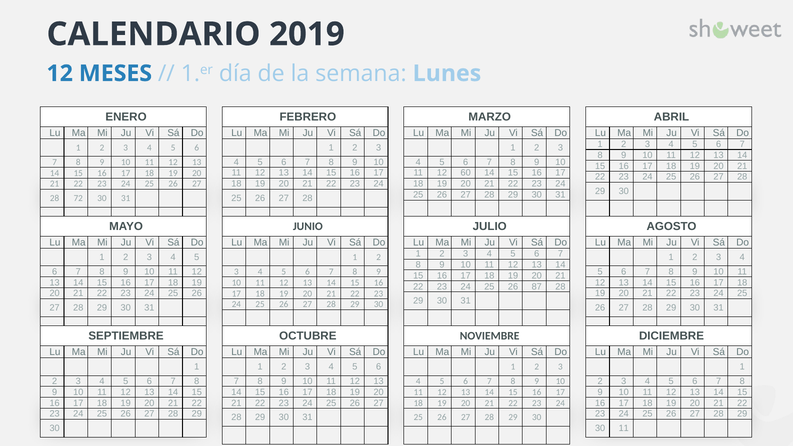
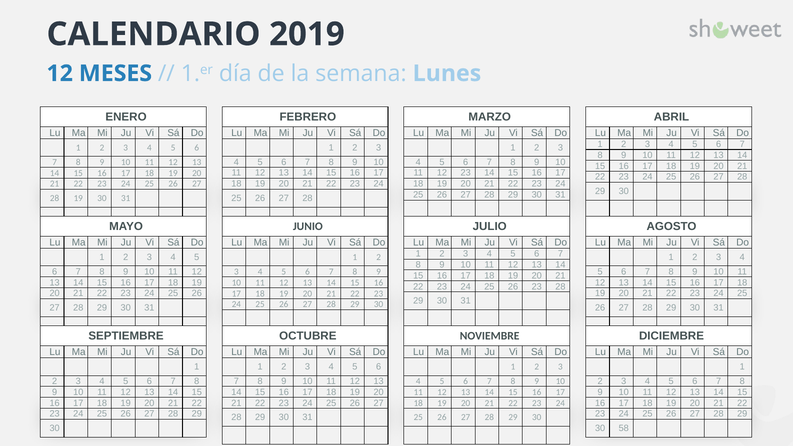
12 60: 60 -> 23 (466, 173)
28 72: 72 -> 19 (78, 198)
26 87: 87 -> 23 (537, 287)
30 11: 11 -> 58 (624, 428)
